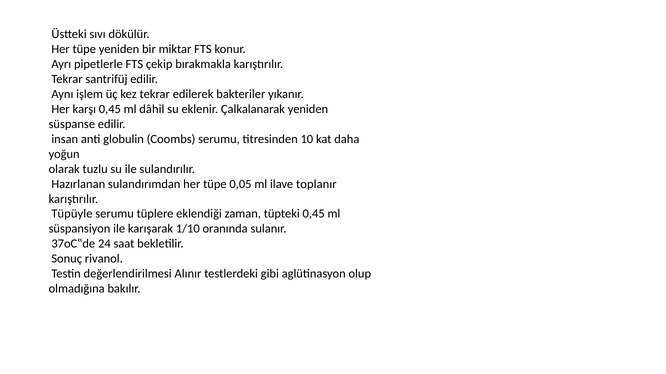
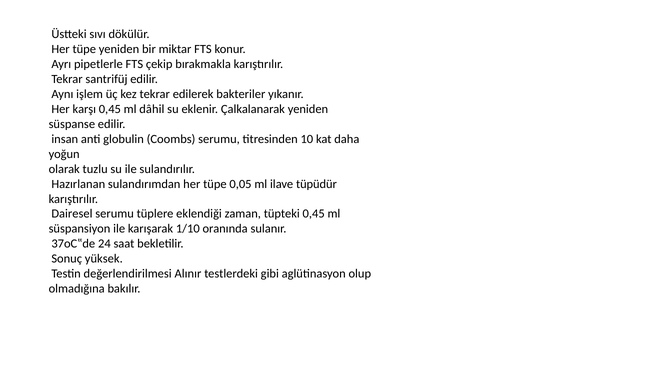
toplanır: toplanır -> tüpüdür (316, 184)
Tüpüyle: Tüpüyle -> Dairesel (72, 214)
rivanol: rivanol -> yüksek (104, 259)
